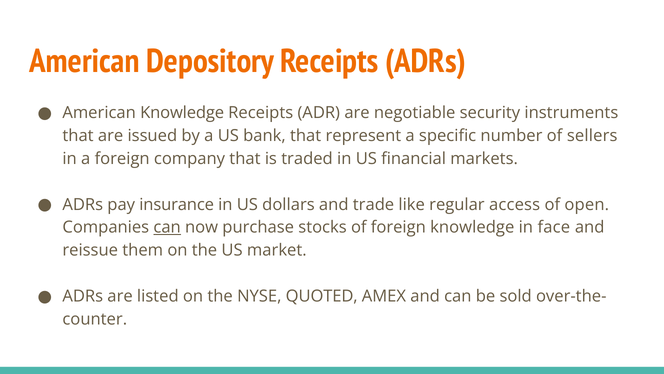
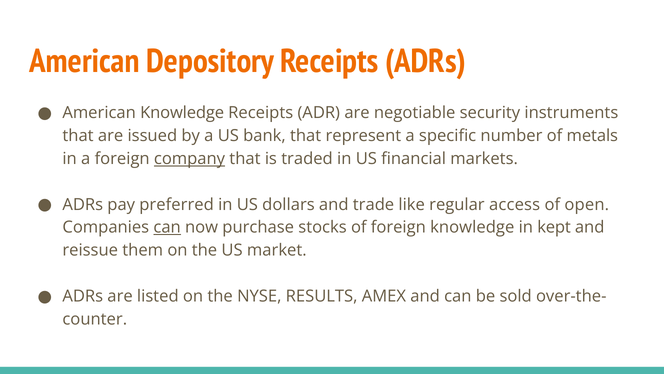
sellers: sellers -> metals (592, 136)
company underline: none -> present (189, 159)
insurance: insurance -> preferred (177, 204)
face: face -> kept (554, 227)
QUOTED: QUOTED -> RESULTS (322, 296)
